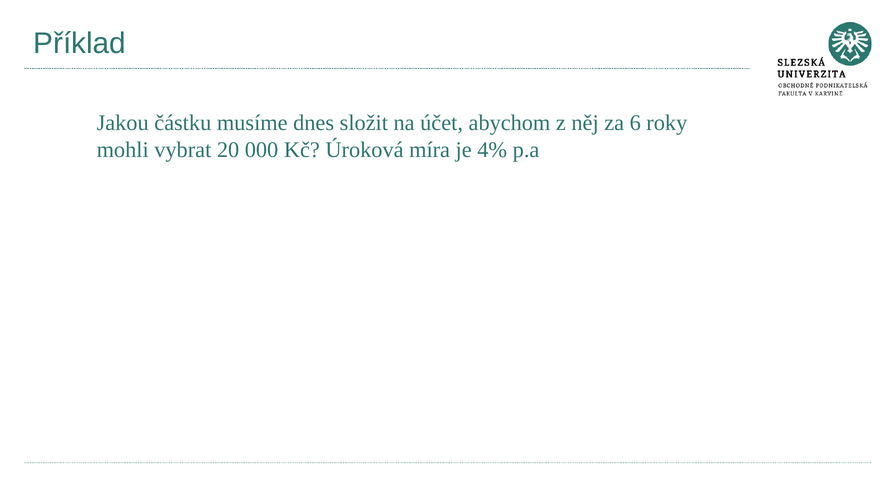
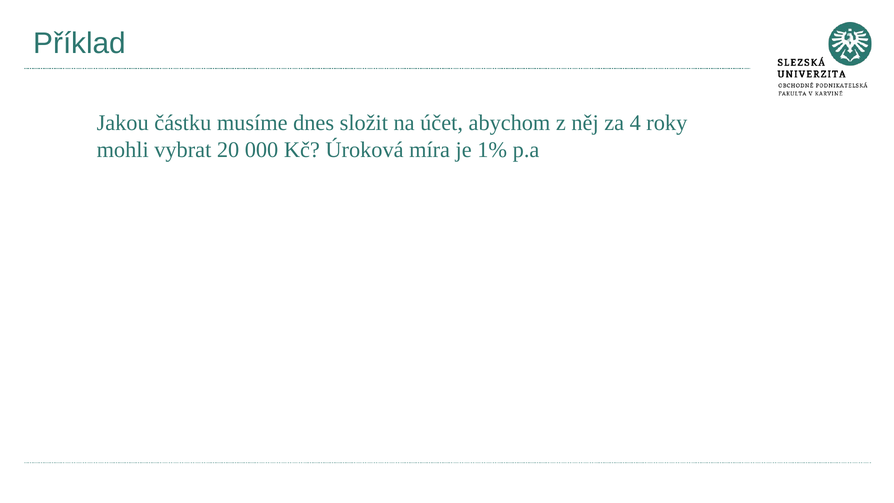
6: 6 -> 4 (635, 123)
4%: 4% -> 1% (492, 150)
